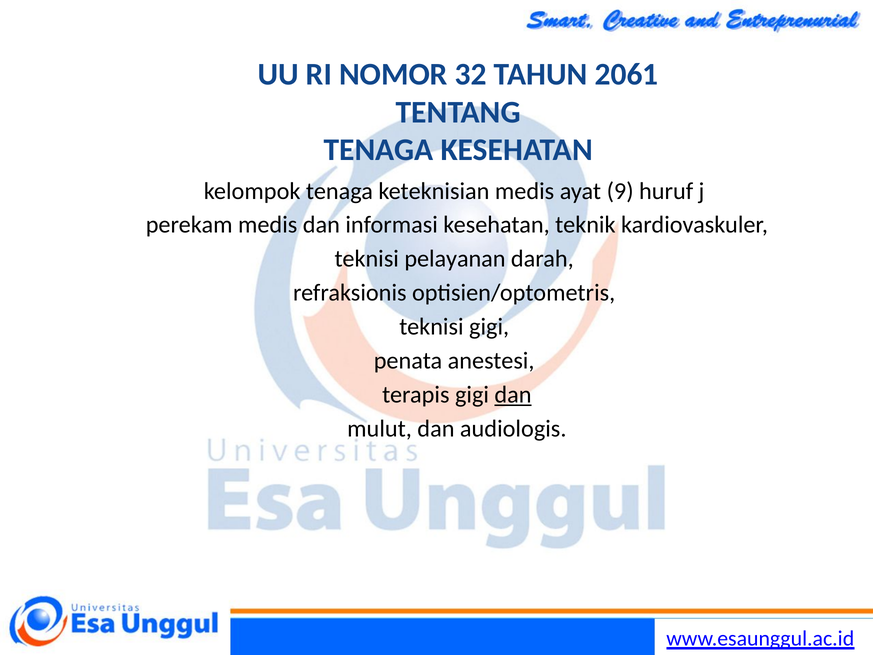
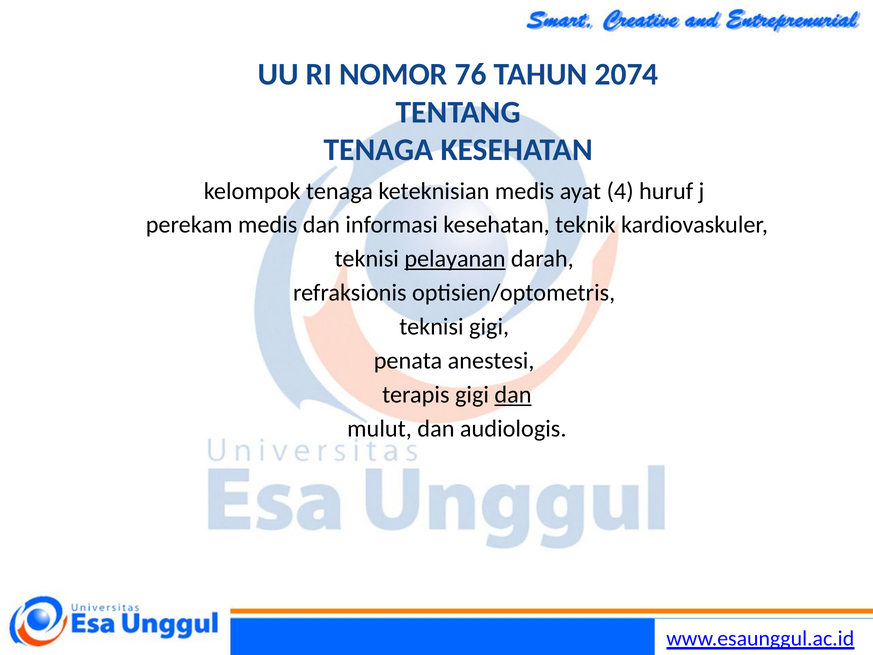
32: 32 -> 76 (471, 74)
2061: 2061 -> 2074 (627, 74)
9: 9 -> 4 (620, 191)
pelayanan underline: none -> present (455, 259)
